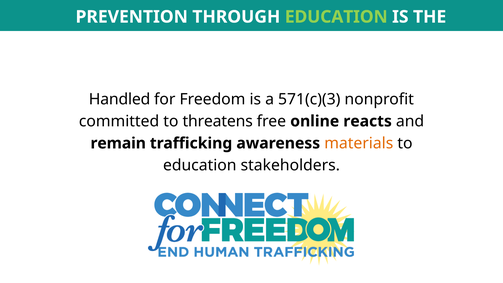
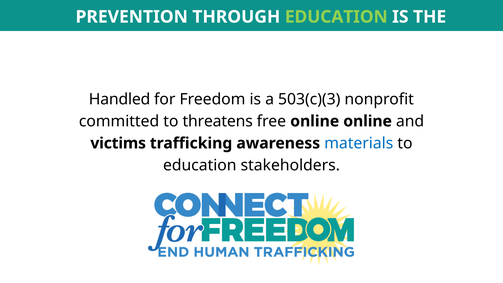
571(c)(3: 571(c)(3 -> 503(c)(3 (309, 99)
online reacts: reacts -> online (368, 121)
remain: remain -> victims (118, 143)
materials colour: orange -> blue (359, 143)
